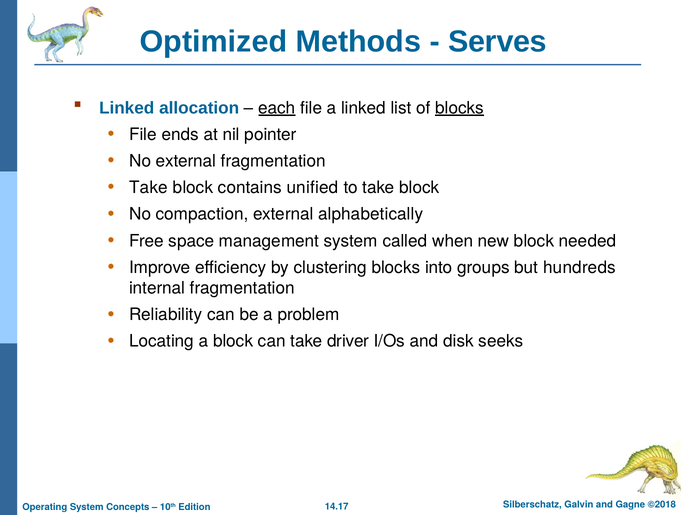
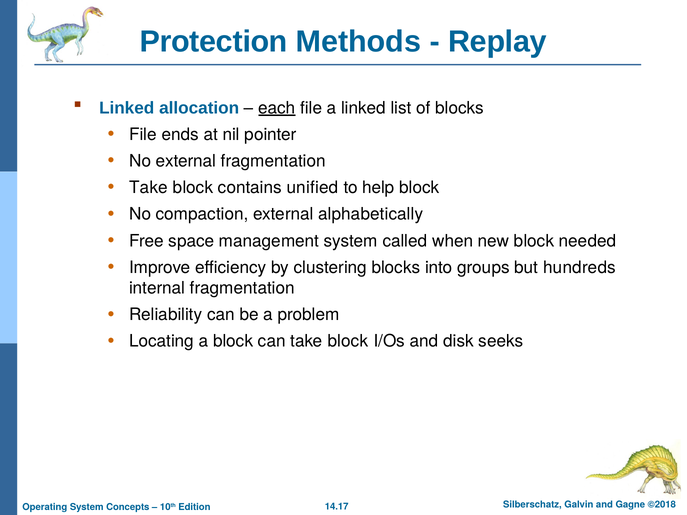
Optimized: Optimized -> Protection (214, 42)
Serves: Serves -> Replay (498, 42)
blocks underline: present -> none (460, 108)
to take: take -> help (378, 188)
can take driver: driver -> block (348, 341)
